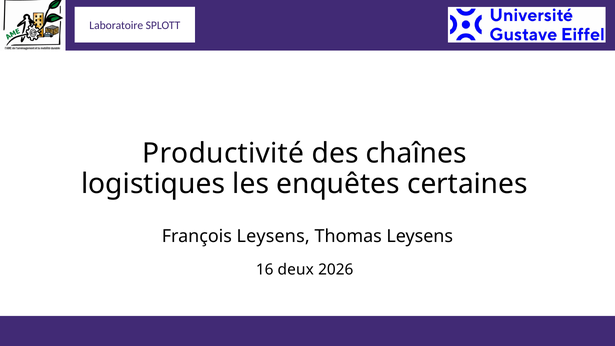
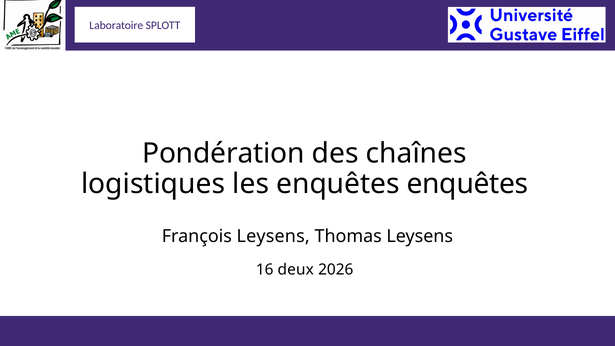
Productivité: Productivité -> Pondération (223, 153)
enquêtes certaines: certaines -> enquêtes (468, 184)
